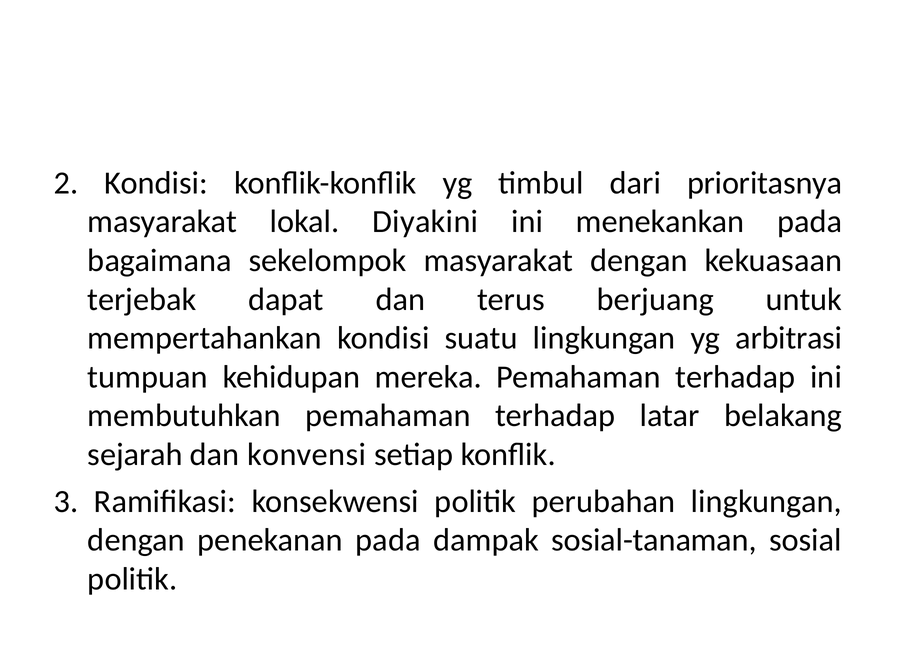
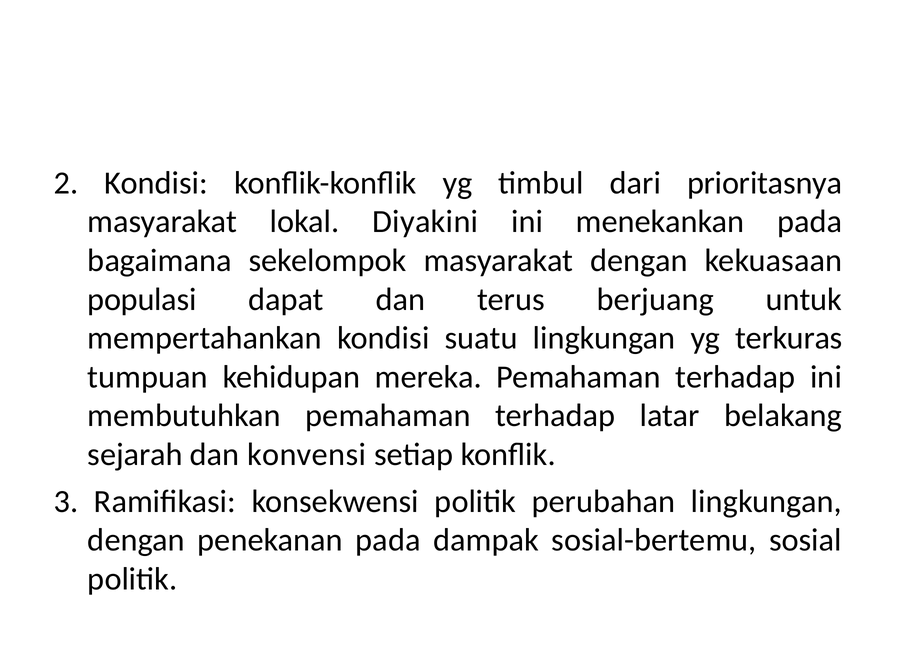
terjebak: terjebak -> populasi (142, 300)
arbitrasi: arbitrasi -> terkuras (789, 339)
sosial-tanaman: sosial-tanaman -> sosial-bertemu (654, 541)
